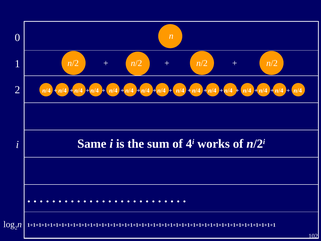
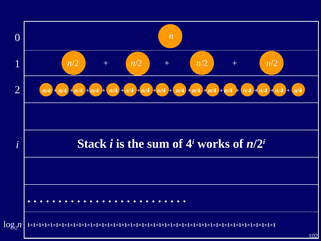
Same: Same -> Stack (92, 144)
